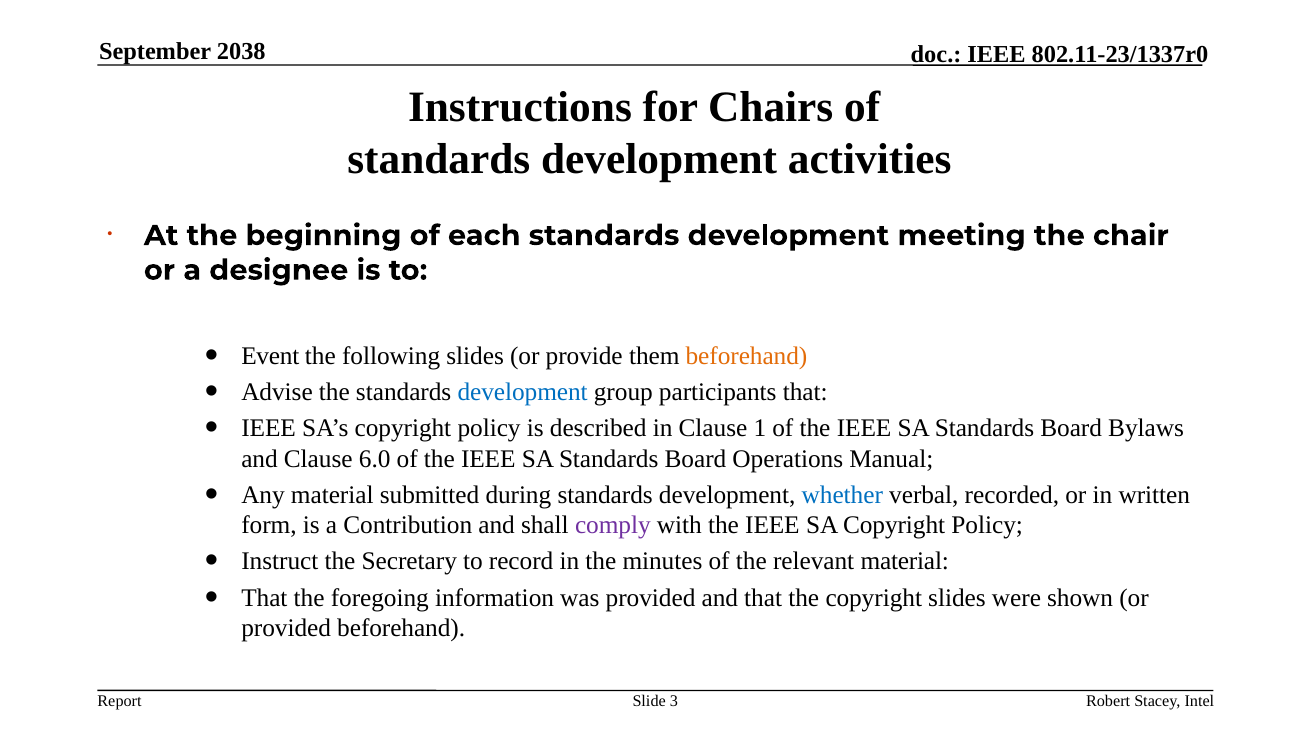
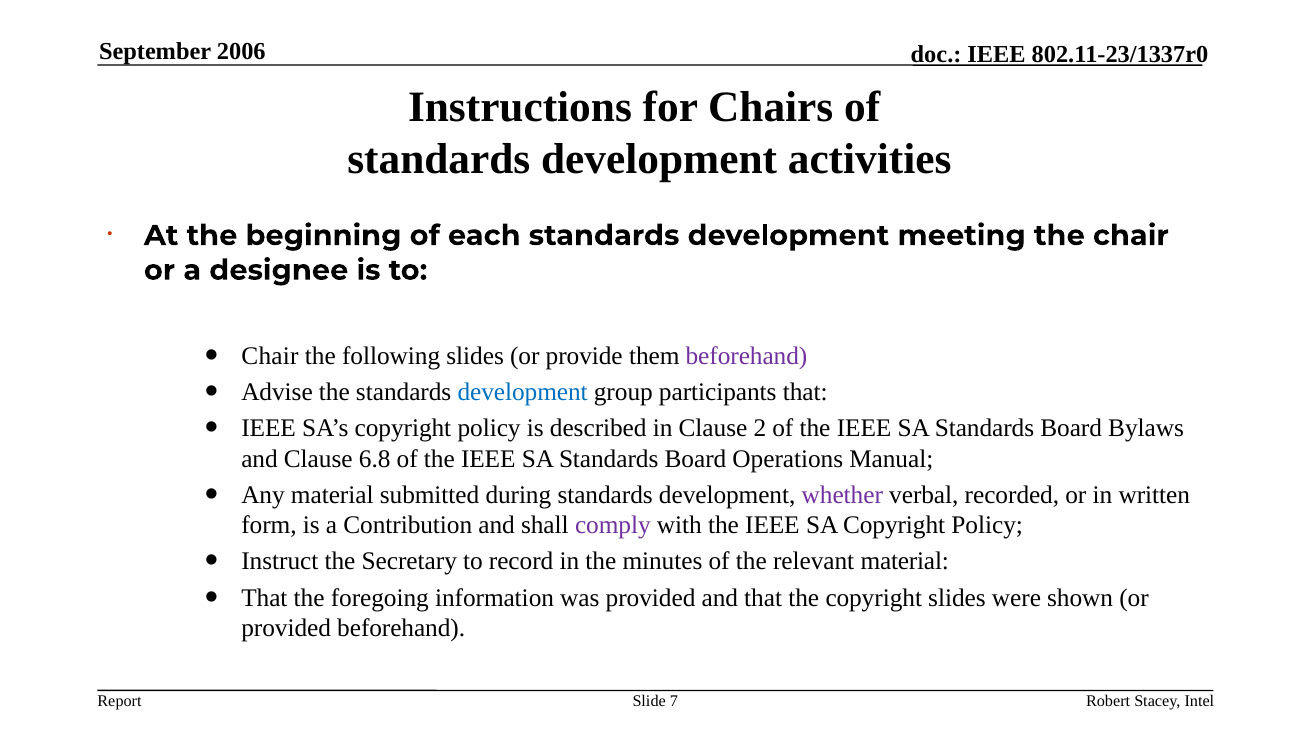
2038: 2038 -> 2006 (241, 52)
Event: Event -> Chair (270, 356)
beforehand colour: orange -> purple (747, 356)
1: 1 -> 2 (760, 429)
6.0: 6.0 -> 6.8 (375, 459)
whether colour: blue -> purple (842, 495)
3: 3 -> 7 (674, 701)
